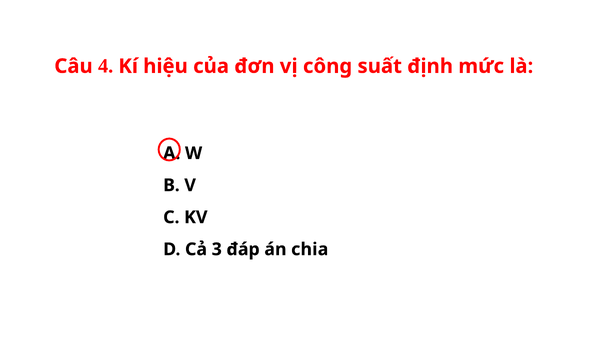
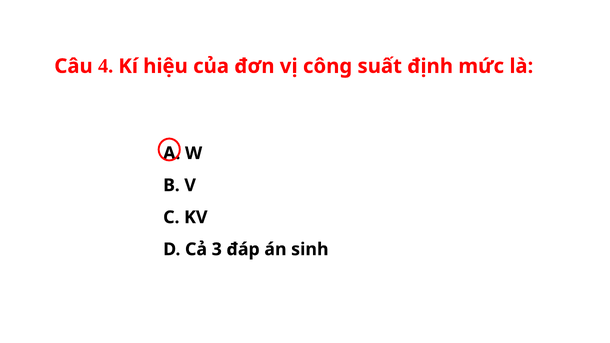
chia: chia -> sinh (310, 249)
